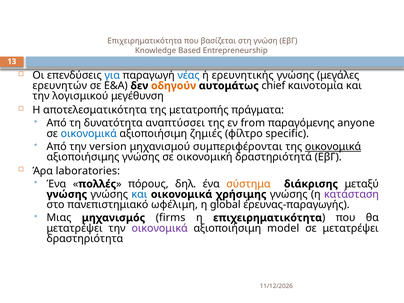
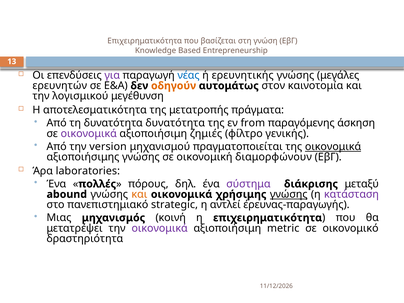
για colour: blue -> purple (112, 75)
chief: chief -> στον (273, 86)
δυνατότητα αναπτύσσει: αναπτύσσει -> δυνατότητα (175, 123)
anyone: anyone -> άσκηση (356, 123)
οικονομικά colour: blue -> purple (89, 133)
specific: specific -> γενικής (287, 133)
συμπεριφέρονται: συμπεριφέρονται -> πραγματοποιείται (238, 147)
δραστηριότητά: δραστηριότητά -> διαμορφώνουν (274, 157)
σύστημα colour: orange -> purple (248, 184)
γνώσης: γνώσης -> abound (67, 194)
και colour: blue -> orange (139, 194)
γνώσης underline: none -> present (289, 194)
ωφέλιμη: ωφέλιμη -> strategic (175, 205)
global: global -> αντλεί (225, 205)
firms: firms -> κοινή (171, 218)
model: model -> metric (283, 228)
σε μετατρέψει: μετατρέψει -> οικονομικό (351, 228)
